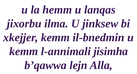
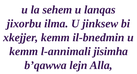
hemm: hemm -> sehem (57, 10)
